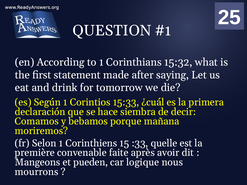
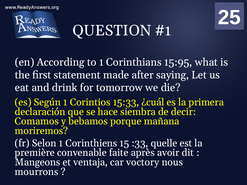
15:32: 15:32 -> 15:95 (178, 62)
pueden: pueden -> ventaja (91, 162)
logique: logique -> voctory (143, 162)
